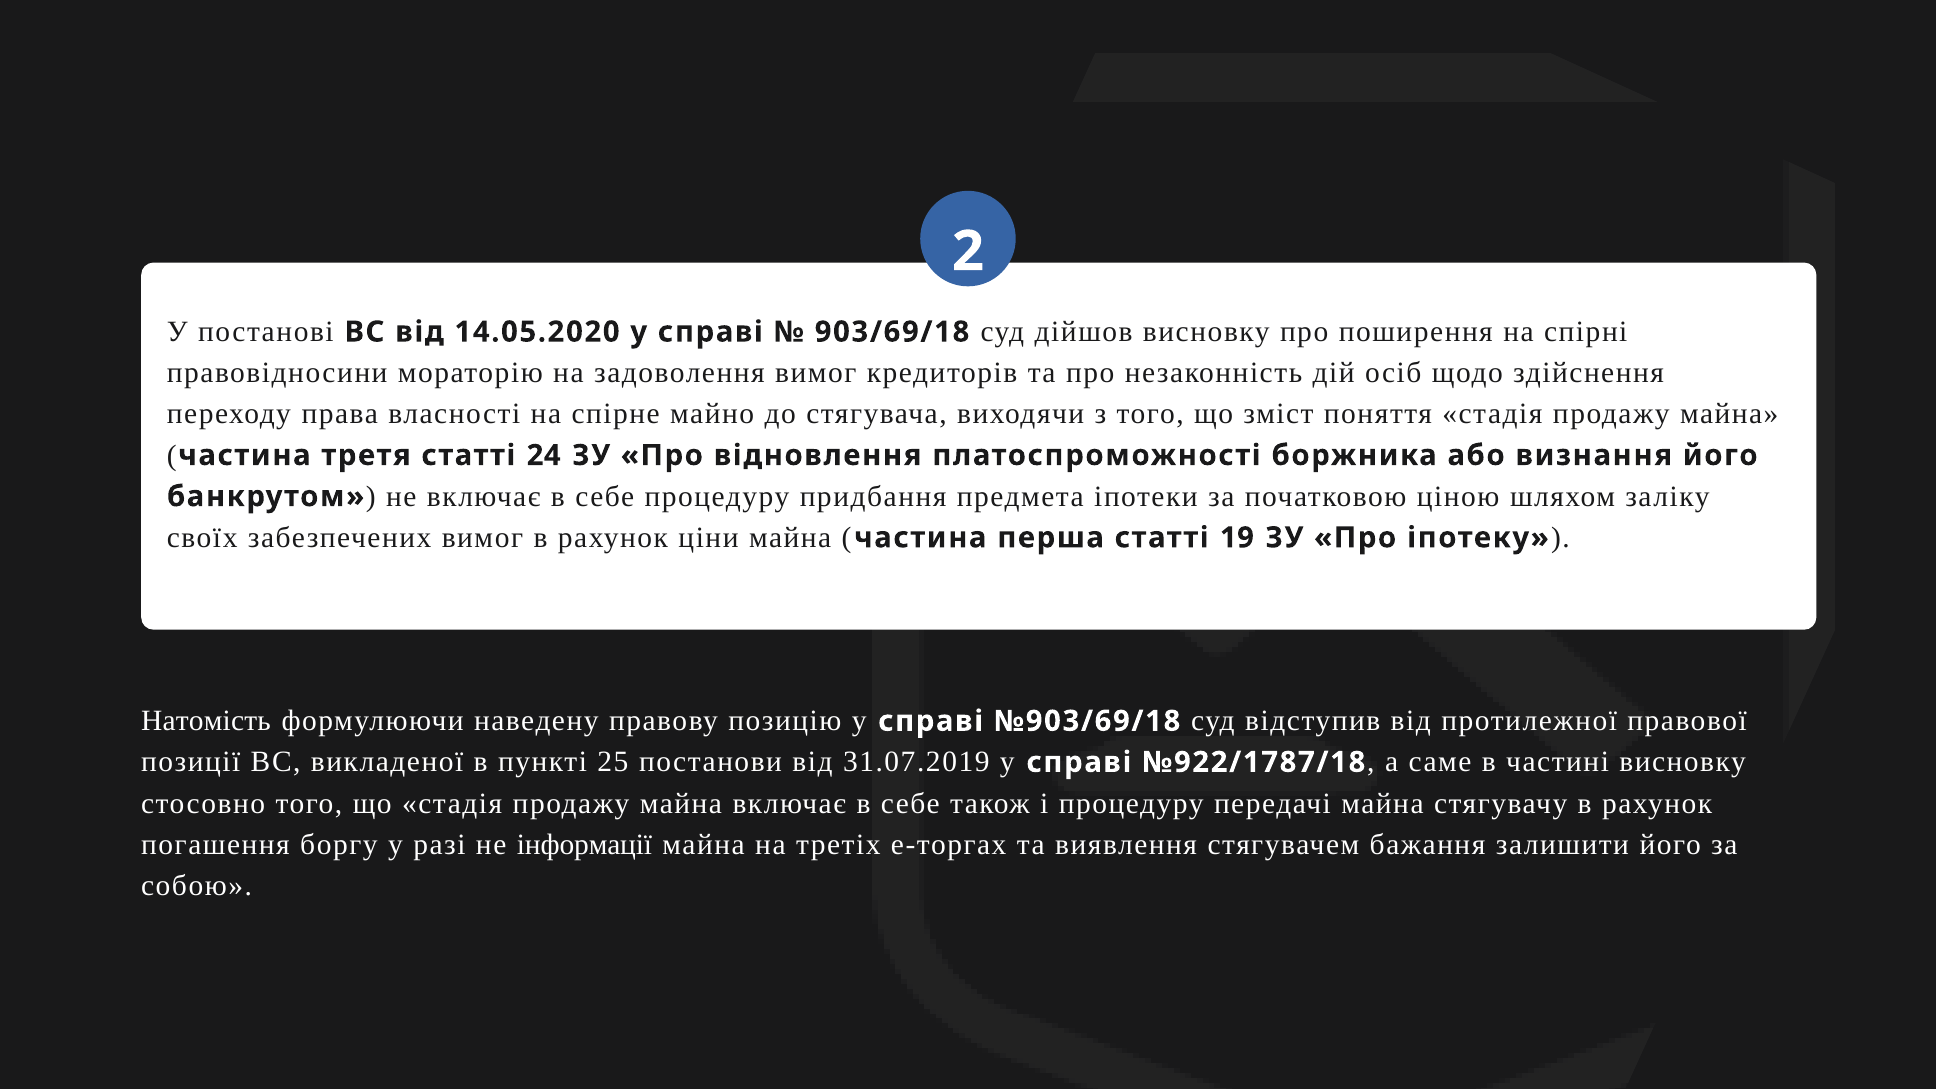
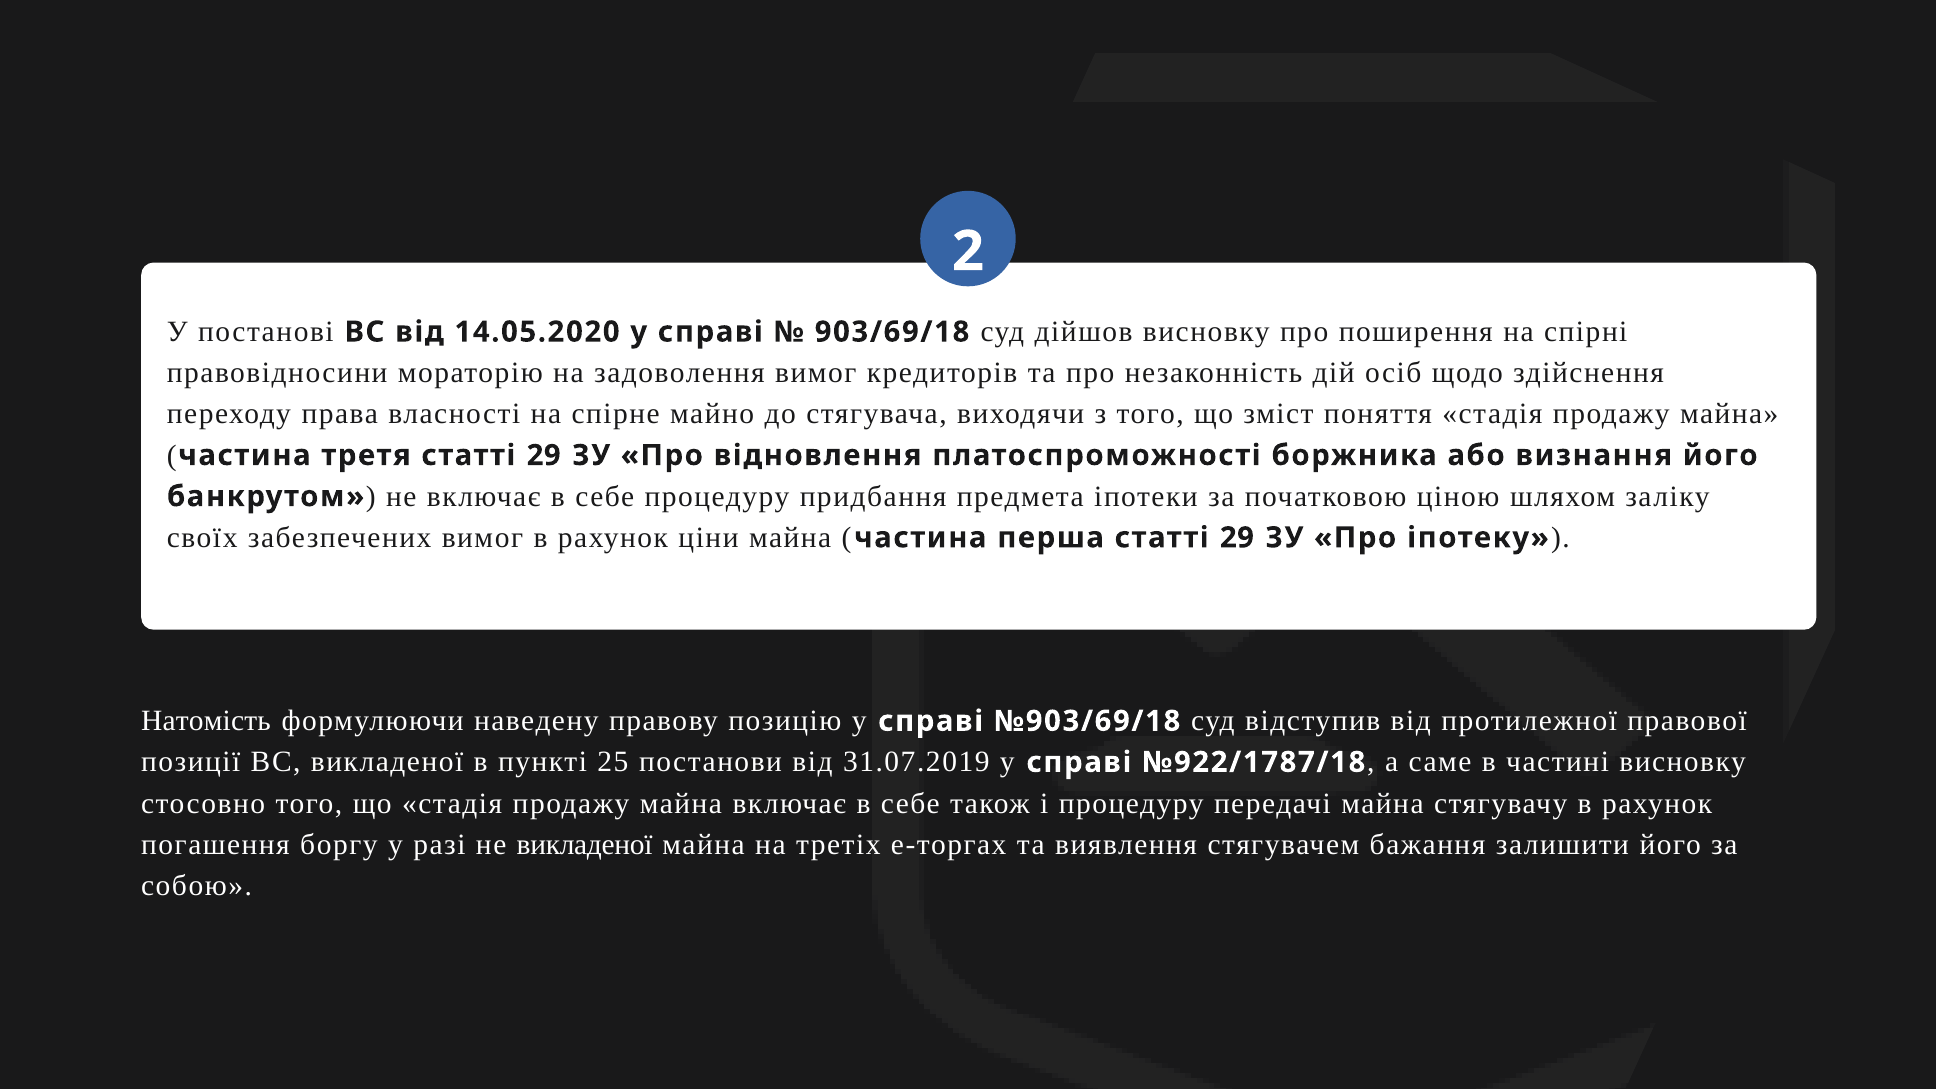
третя статті 24: 24 -> 29 (544, 455)
перша статті 19: 19 -> 29 (1237, 538)
не інформації: інформації -> викладеної (585, 845)
